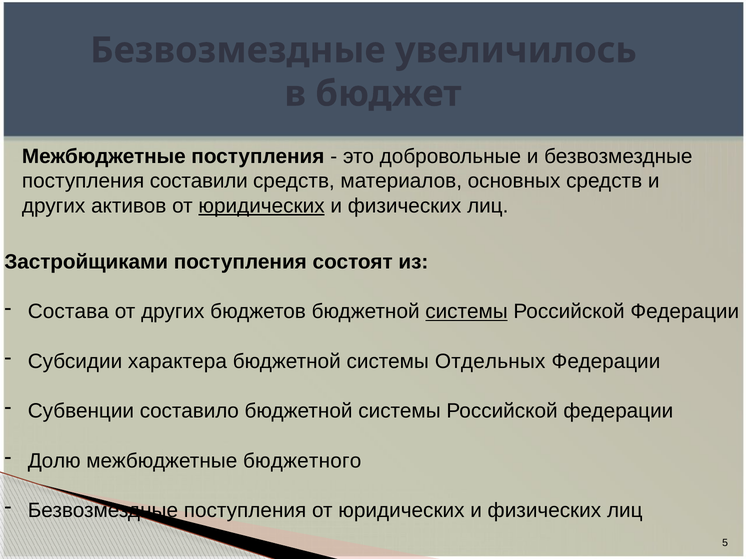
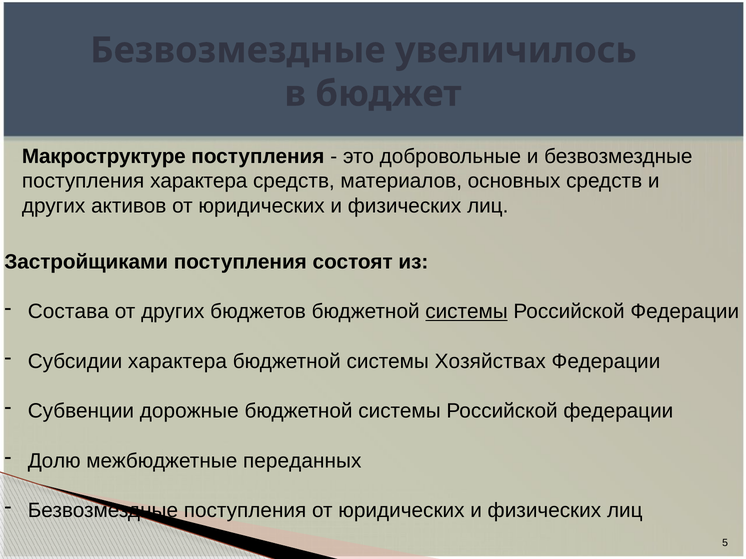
Межбюджетные: Межбюджетные -> Макроструктуре (104, 156)
поступления составили: составили -> характера (199, 181)
юридических underline: present -> none (262, 206)
Отдельных: Отдельных -> Хозяйствах (490, 362)
составило: составило -> дорожные (189, 411)
бюджетного: бюджетного -> переданных (302, 461)
